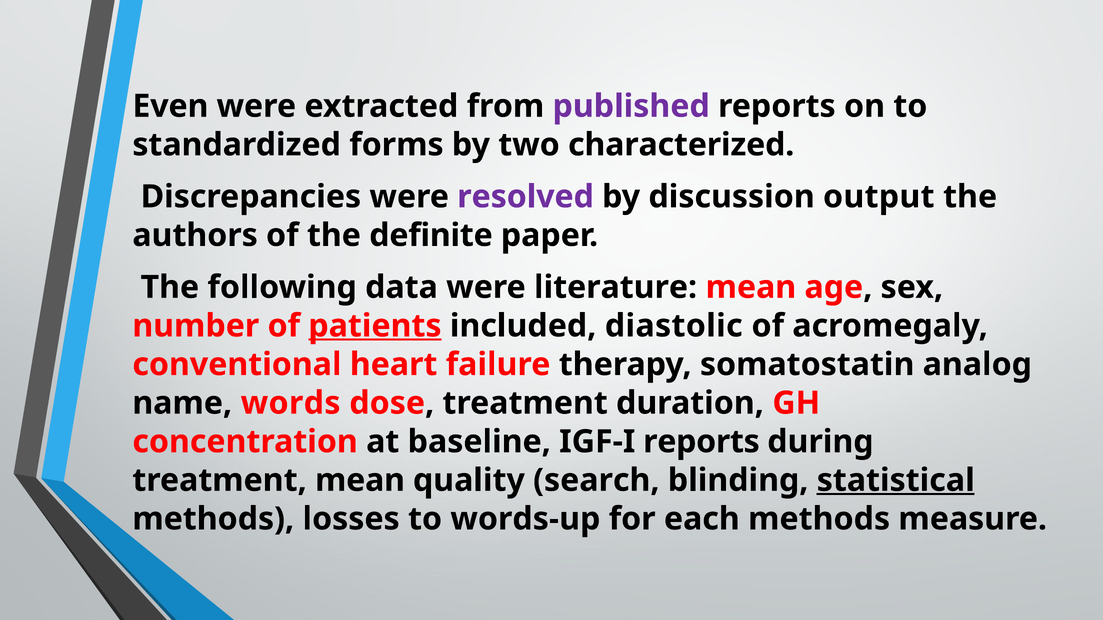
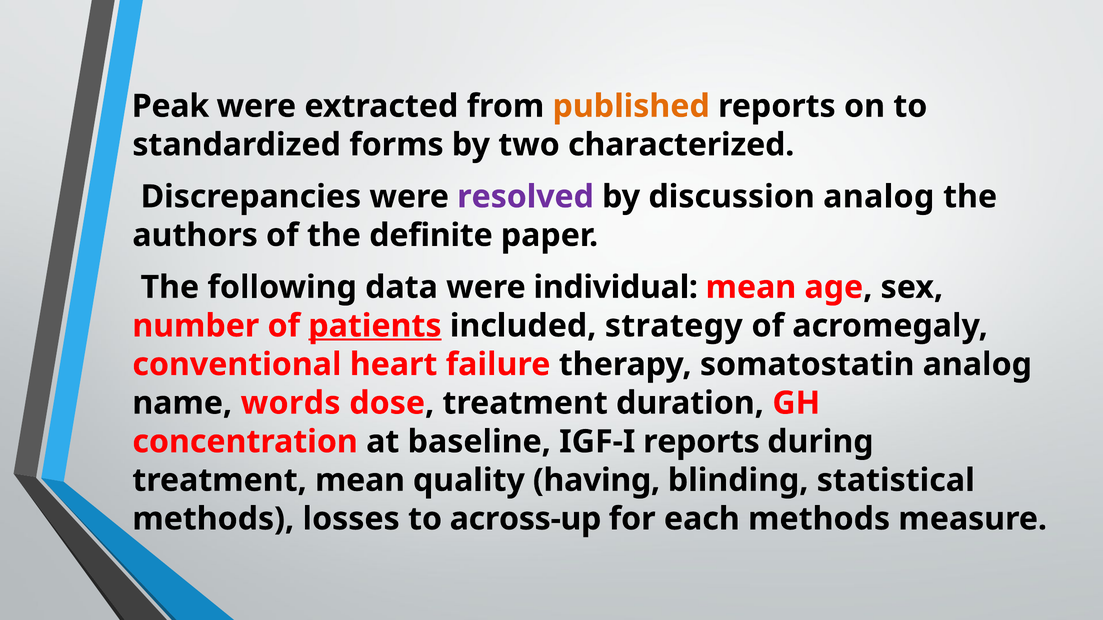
Even: Even -> Peak (170, 106)
published colour: purple -> orange (631, 106)
discussion output: output -> analog (879, 197)
literature: literature -> individual (616, 287)
diastolic: diastolic -> strategy (674, 326)
search: search -> having (596, 481)
statistical underline: present -> none (896, 481)
words-up: words-up -> across-up (526, 519)
